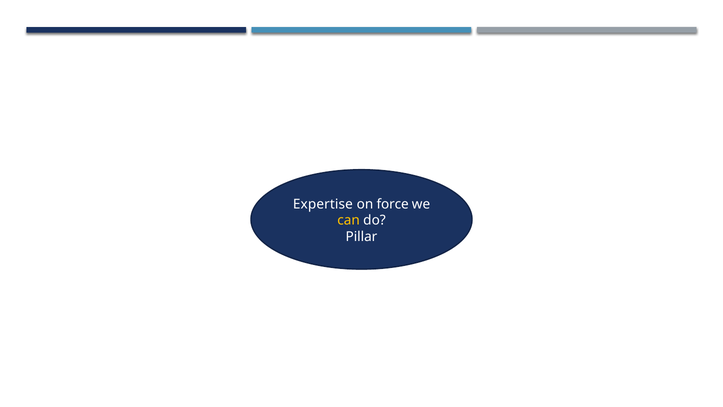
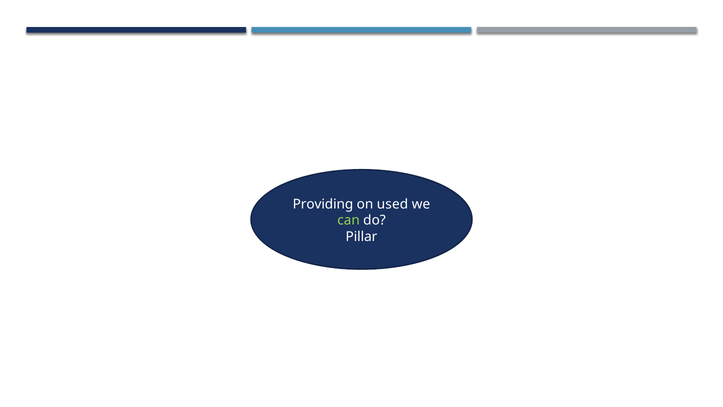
Expertise: Expertise -> Providing (323, 204)
force: force -> used (392, 204)
can colour: yellow -> light green (349, 220)
